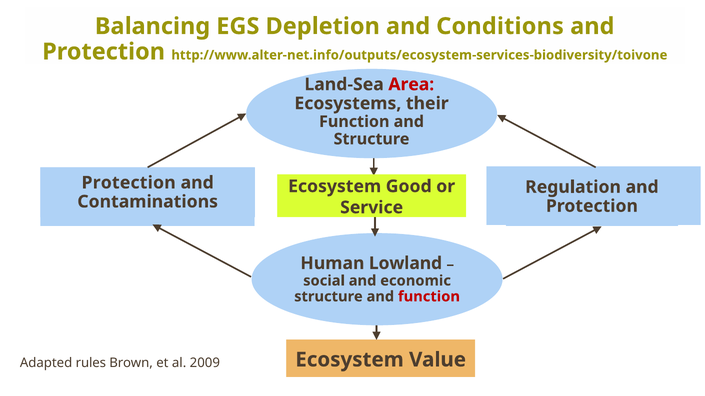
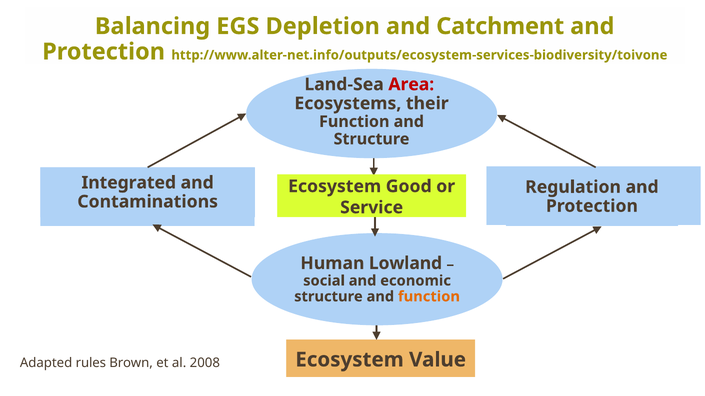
Conditions: Conditions -> Catchment (500, 26)
Protection: Protection -> Integrated (129, 183)
function colour: red -> orange (429, 297)
2009: 2009 -> 2008 (205, 363)
